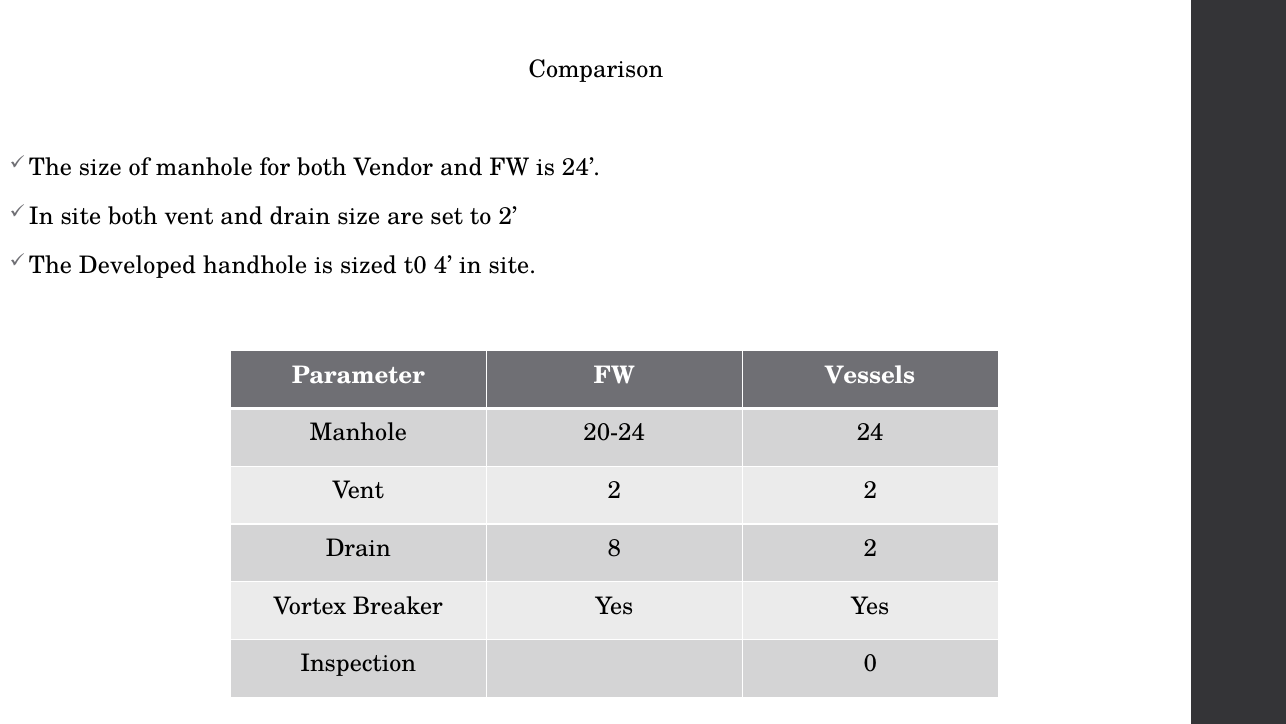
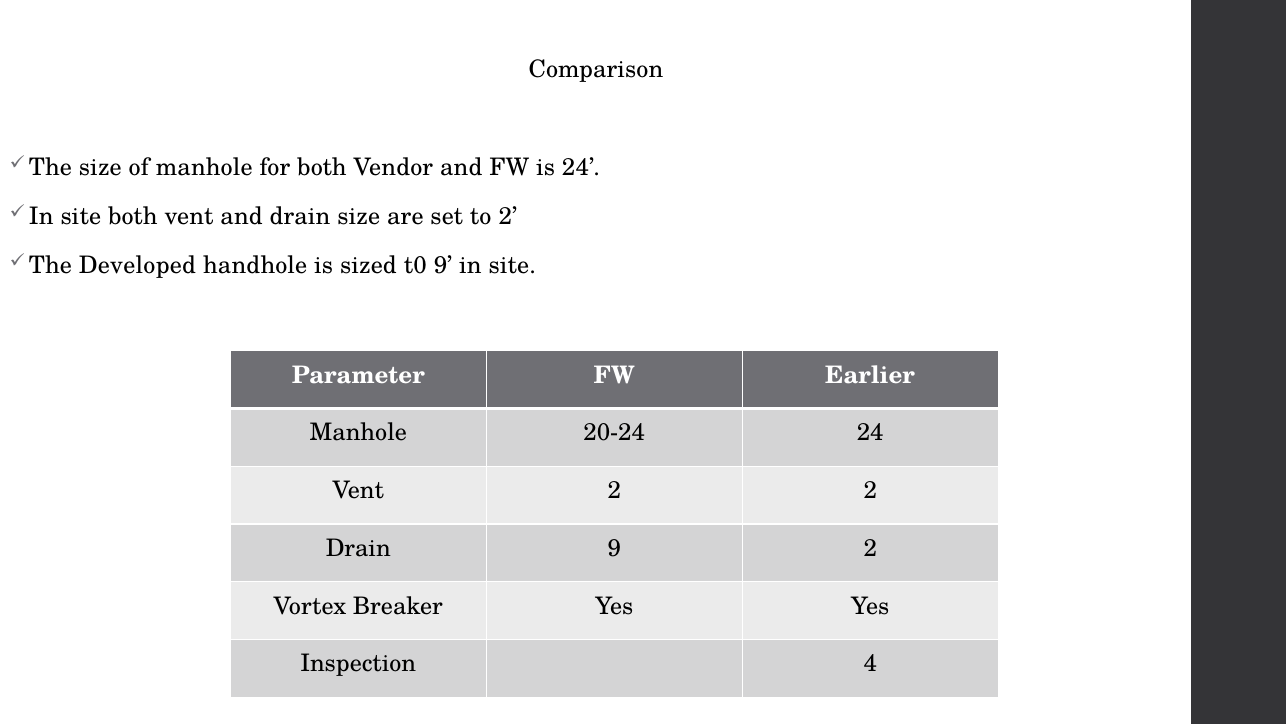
t0 4: 4 -> 9 (443, 265)
Vessels: Vessels -> Earlier (870, 375)
Drain 8: 8 -> 9 (614, 548)
0: 0 -> 4 (870, 663)
